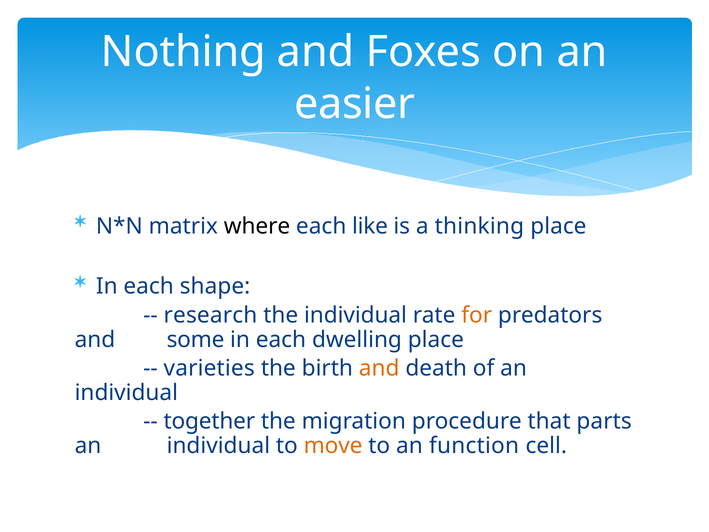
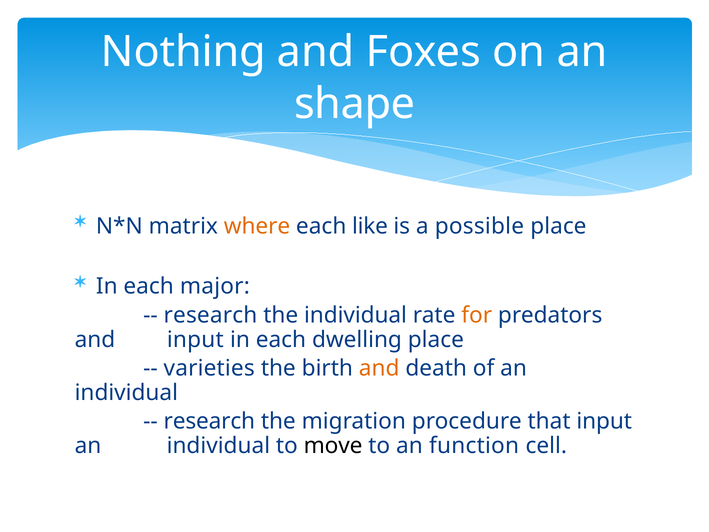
easier: easier -> shape (355, 104)
where colour: black -> orange (257, 226)
thinking: thinking -> possible (479, 226)
shape: shape -> major (215, 286)
and some: some -> input (195, 339)
together: together -> research (209, 421)
that parts: parts -> input (604, 421)
move colour: orange -> black (333, 446)
